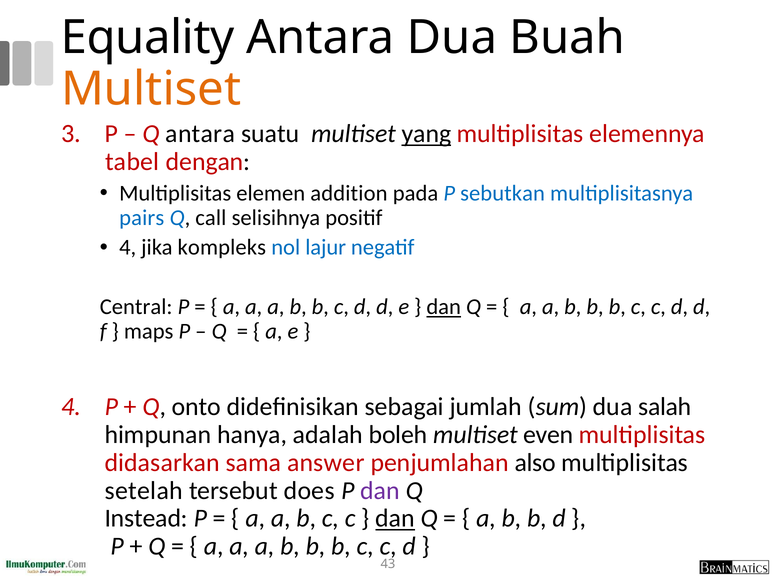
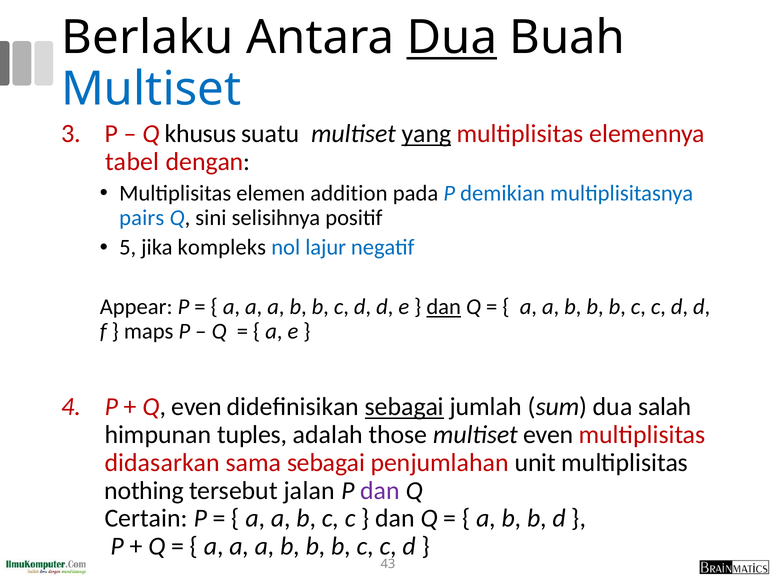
Equality: Equality -> Berlaku (147, 38)
Dua underline: none -> present (452, 38)
Multiset colour: orange -> blue (151, 89)
Q antara: antara -> khusus (201, 134)
sebutkan: sebutkan -> demikian (503, 193)
call: call -> sini (211, 218)
4: 4 -> 5 (128, 248)
Central: Central -> Appear (136, 307)
Q onto: onto -> even (197, 407)
sebagai underline: none -> present (404, 407)
hanya: hanya -> tuples (252, 435)
boleh: boleh -> those (398, 435)
sama answer: answer -> sebagai (326, 463)
also: also -> unit (535, 463)
setelah: setelah -> nothing (144, 491)
does: does -> jalan (309, 491)
Instead: Instead -> Certain (146, 519)
dan underline: present -> none (395, 519)
